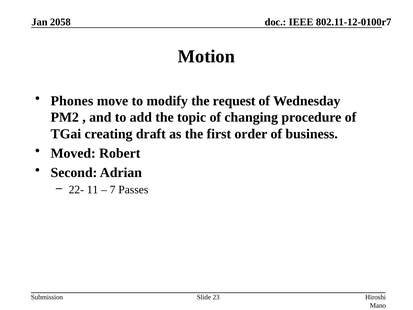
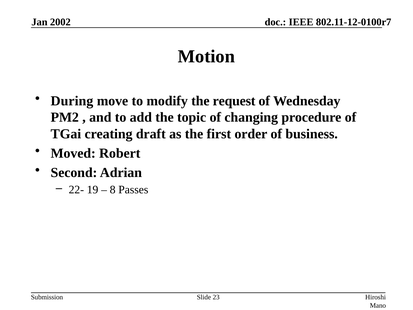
2058: 2058 -> 2002 (60, 22)
Phones: Phones -> During (72, 101)
11: 11 -> 19 (93, 190)
7: 7 -> 8 (113, 190)
